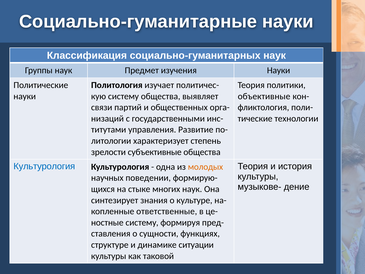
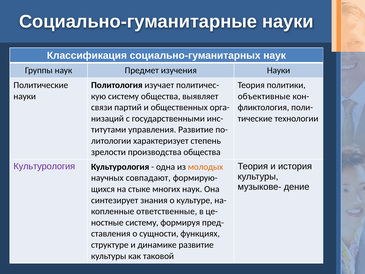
субъективные: субъективные -> производства (155, 152)
Культурология colour: blue -> purple (44, 166)
поведении: поведении -> совпадают (148, 178)
динамике ситуации: ситуации -> развитие (196, 245)
